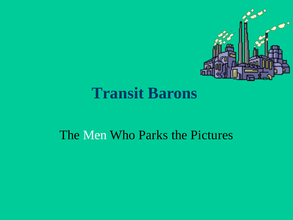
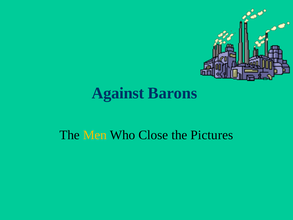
Transit: Transit -> Against (118, 93)
Men colour: white -> yellow (95, 135)
Parks: Parks -> Close (153, 135)
